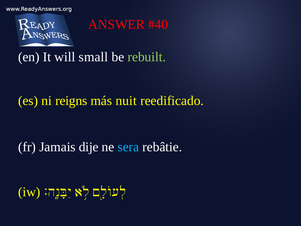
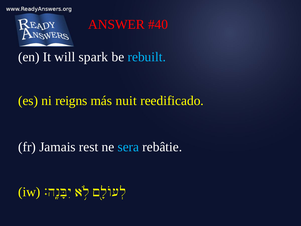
small: small -> spark (93, 57)
rebuilt colour: light green -> light blue (147, 57)
dije: dije -> rest (89, 147)
